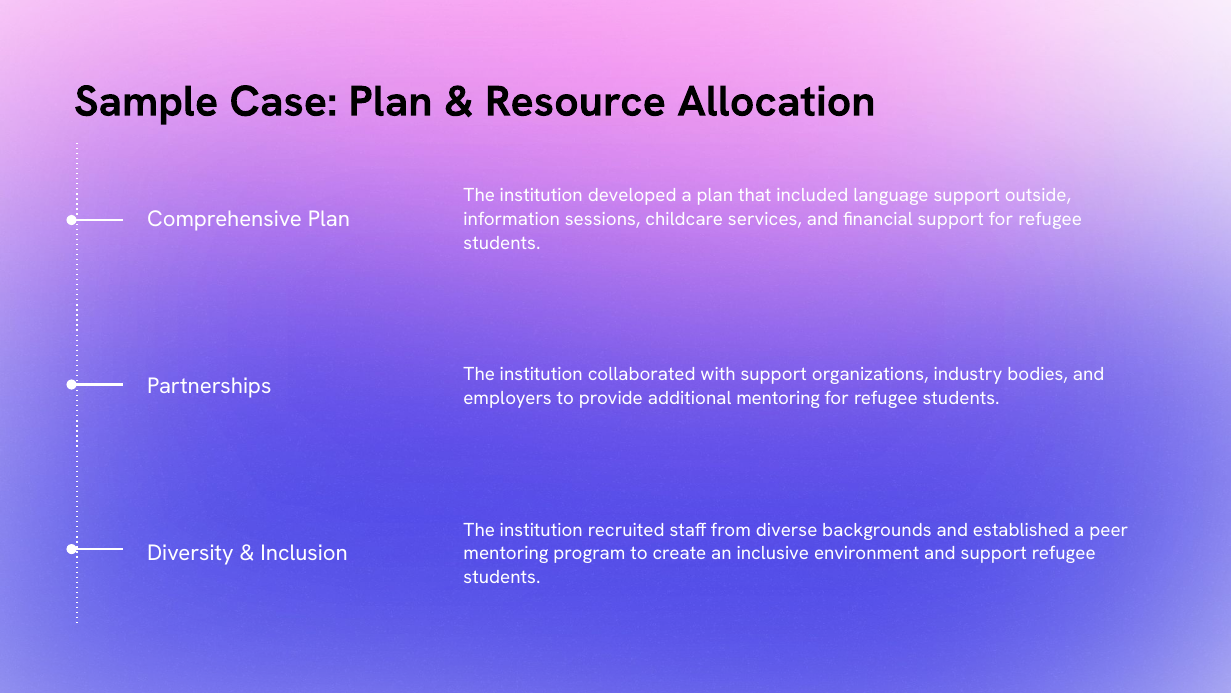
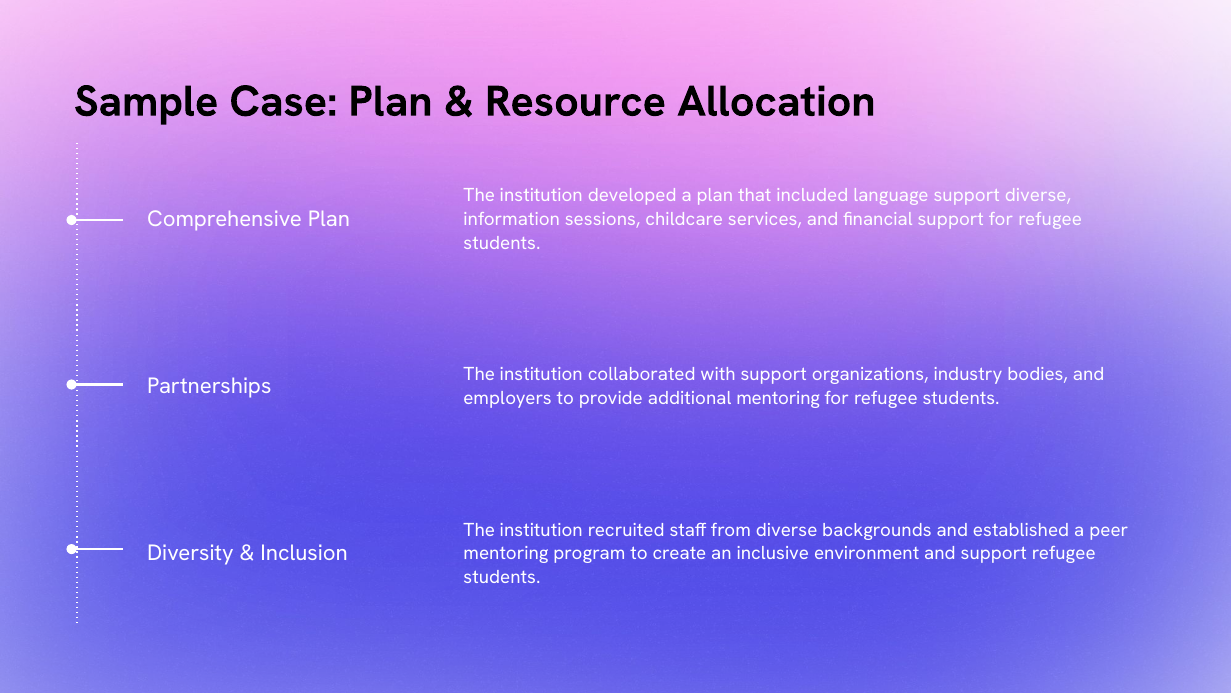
support outside: outside -> diverse (1038, 195)
